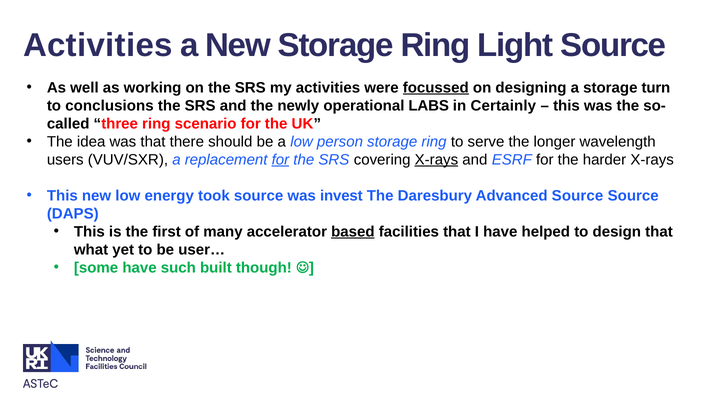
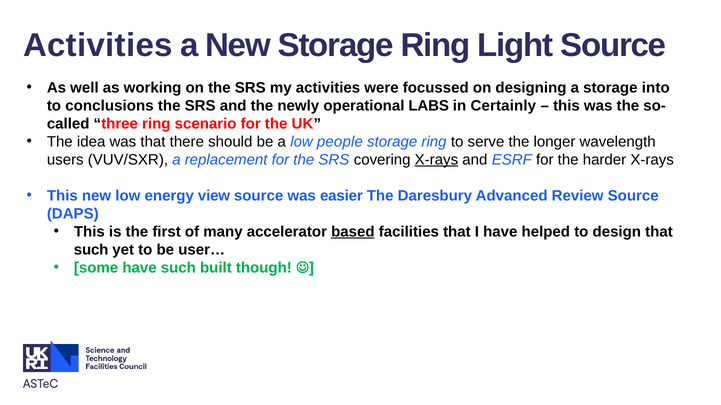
focussed underline: present -> none (436, 88)
turn: turn -> into (656, 88)
person: person -> people (340, 142)
for underline: present -> none (280, 160)
took: took -> view (214, 196)
invest: invest -> easier (341, 196)
Advanced Source: Source -> Review (578, 196)
what: what -> such (91, 250)
